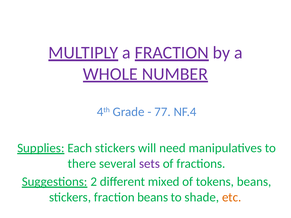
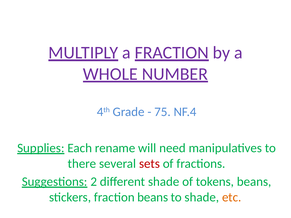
77: 77 -> 75 (162, 112)
Each stickers: stickers -> rename (115, 148)
sets colour: purple -> red (149, 164)
different mixed: mixed -> shade (164, 182)
